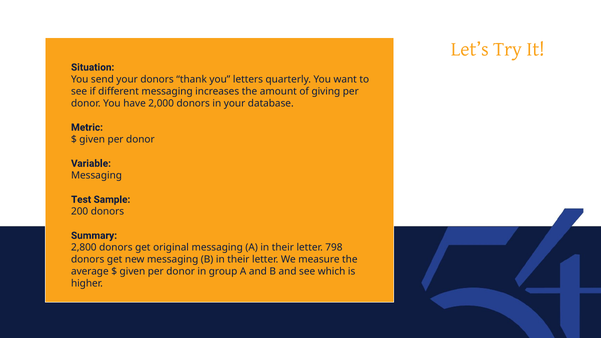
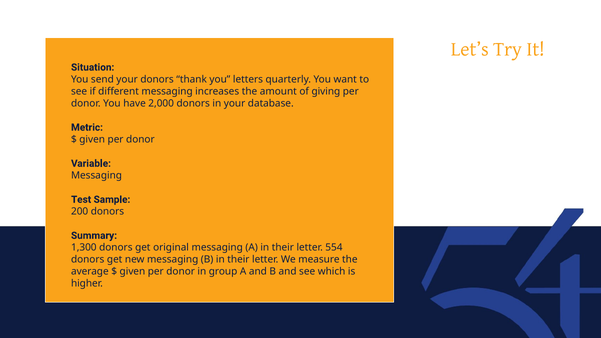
2,800: 2,800 -> 1,300 (84, 248)
798: 798 -> 554 (334, 248)
